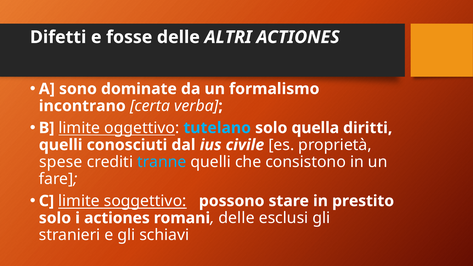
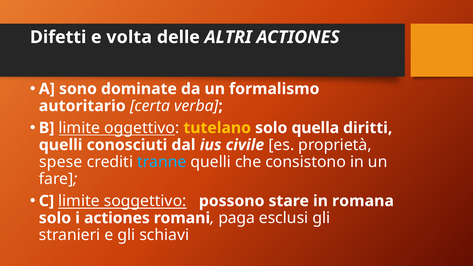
fosse: fosse -> volta (129, 37)
incontrano: incontrano -> autoritario (82, 106)
tutelano colour: light blue -> yellow (217, 128)
prestito: prestito -> romana (363, 201)
delle: delle -> paga (237, 218)
